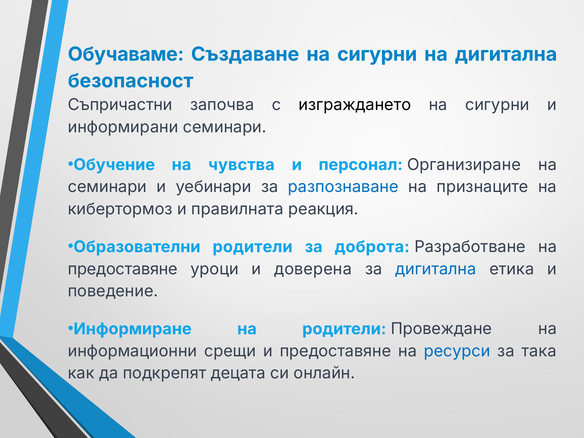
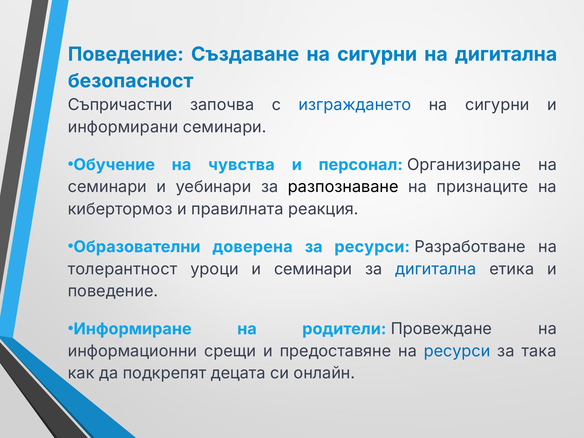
Обучаваме: Обучаваме -> Поведение (126, 54)
изграждането colour: black -> blue (355, 105)
разпознаване colour: blue -> black (343, 187)
Образователни родители: родители -> доверена (253, 247)
за доброта: доброта -> ресурси (372, 247)
предоставяне: предоставяне -> толерантност (123, 269)
и доверена: доверена -> семинари (313, 269)
